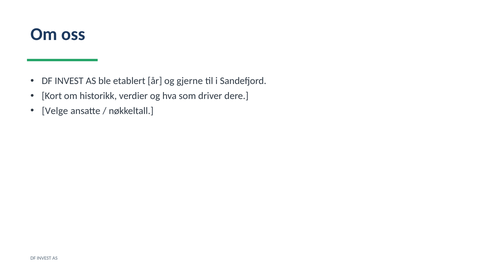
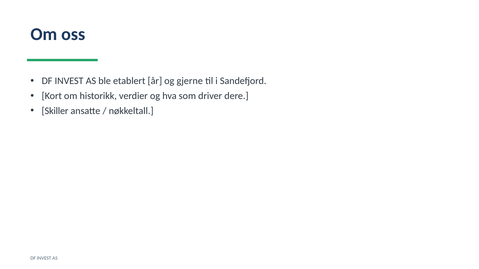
Velge: Velge -> Skiller (55, 111)
